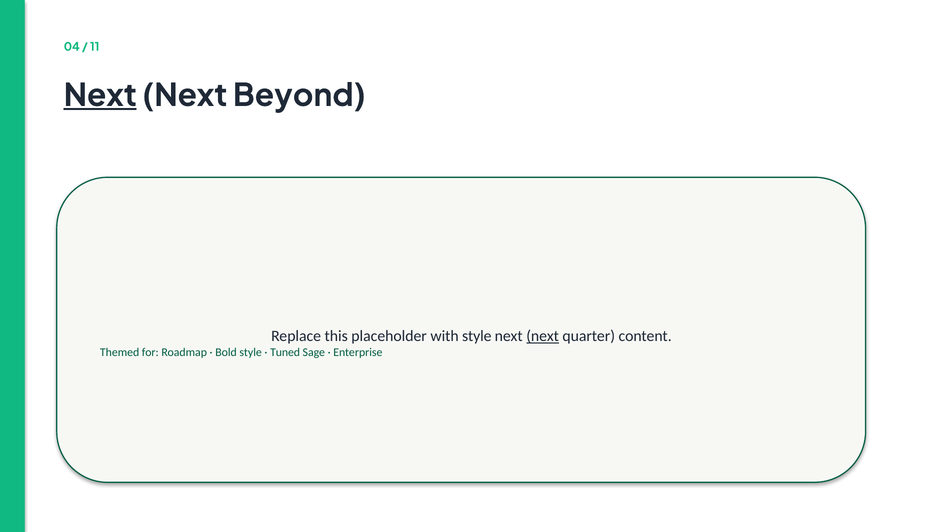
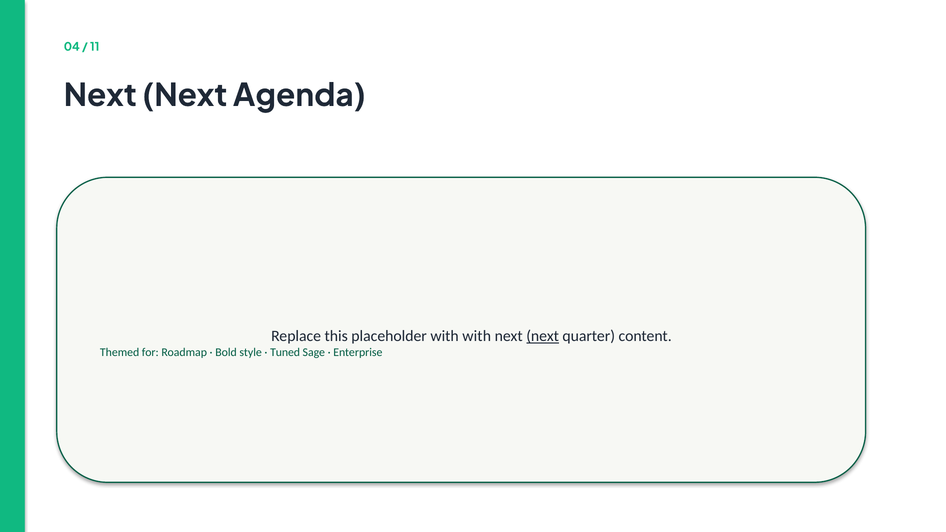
Next underline: present -> none (100, 96)
Beyond: Beyond -> Agenda (299, 96)
with style: style -> with (477, 336)
